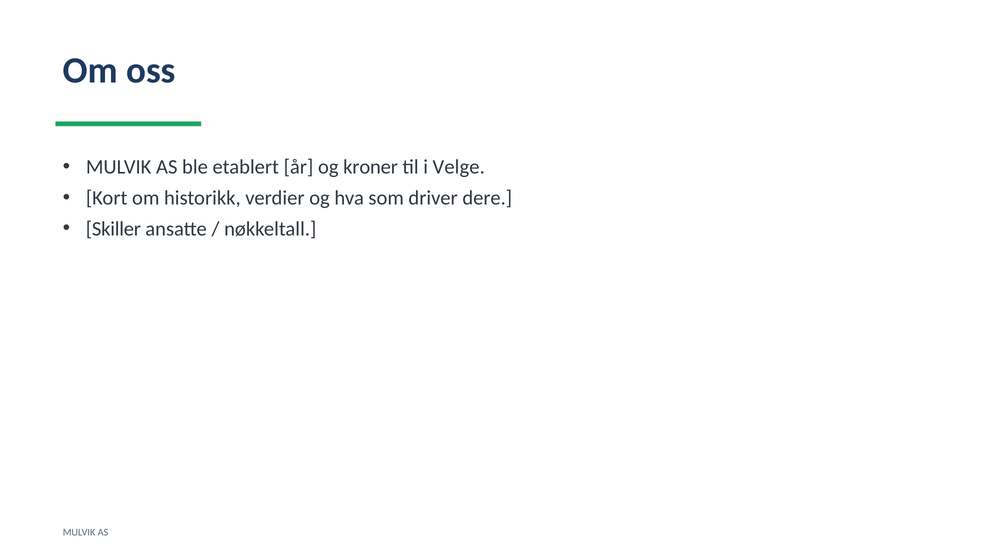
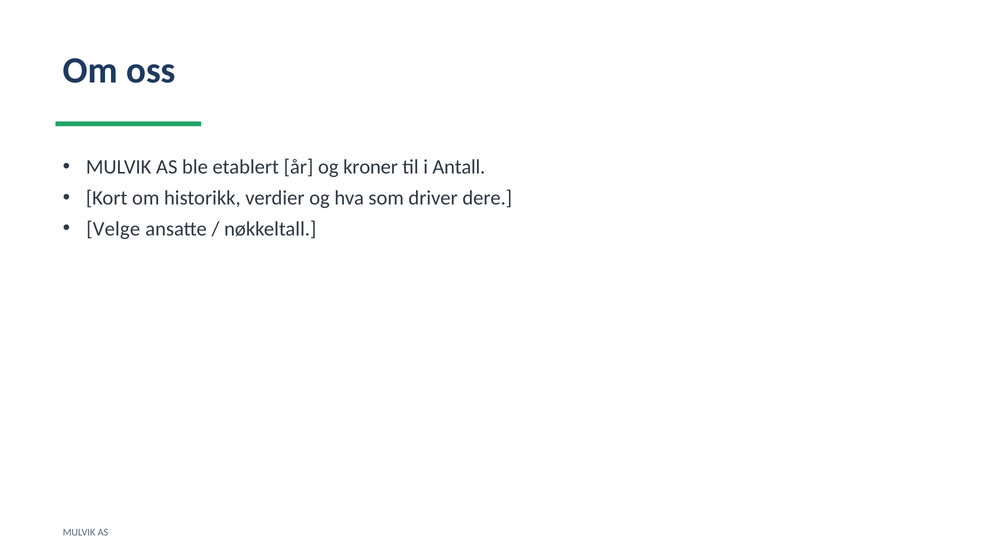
Velge: Velge -> Antall (459, 167)
Skiller: Skiller -> Velge (113, 229)
